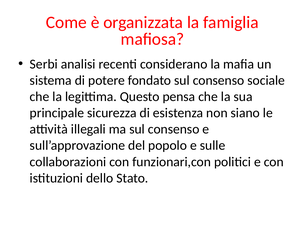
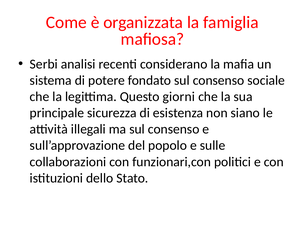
pensa: pensa -> giorni (179, 97)
